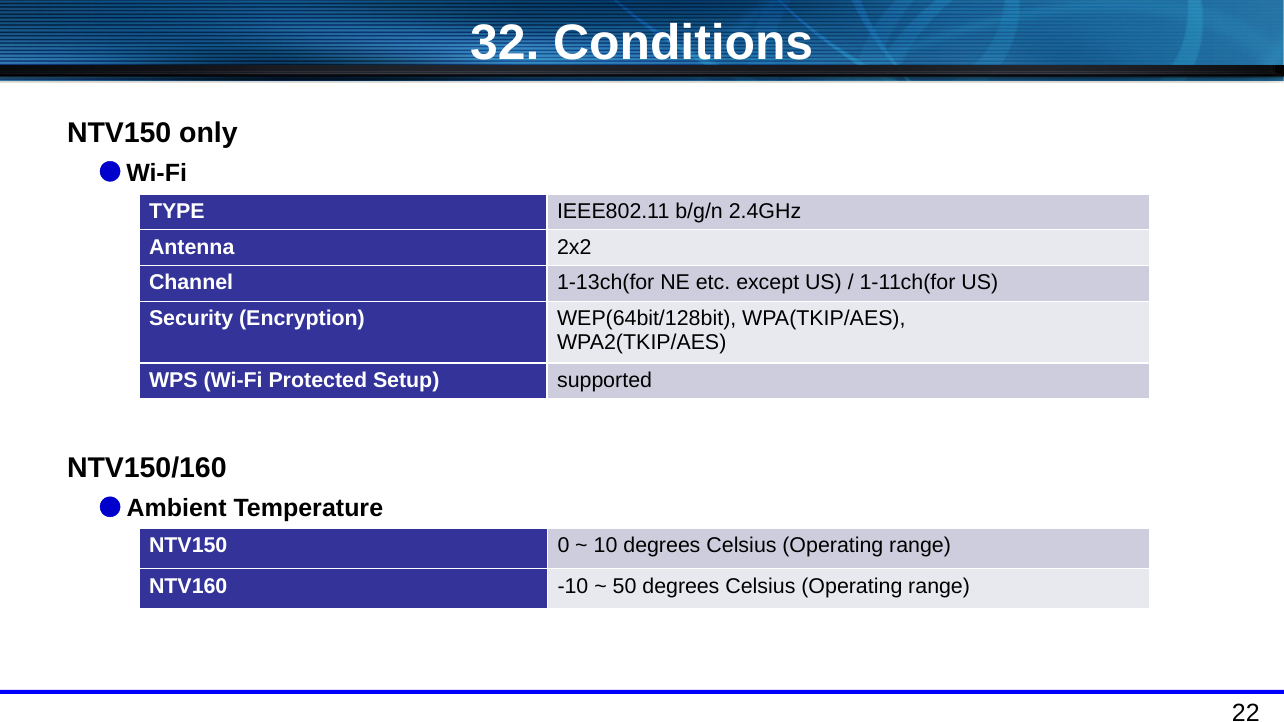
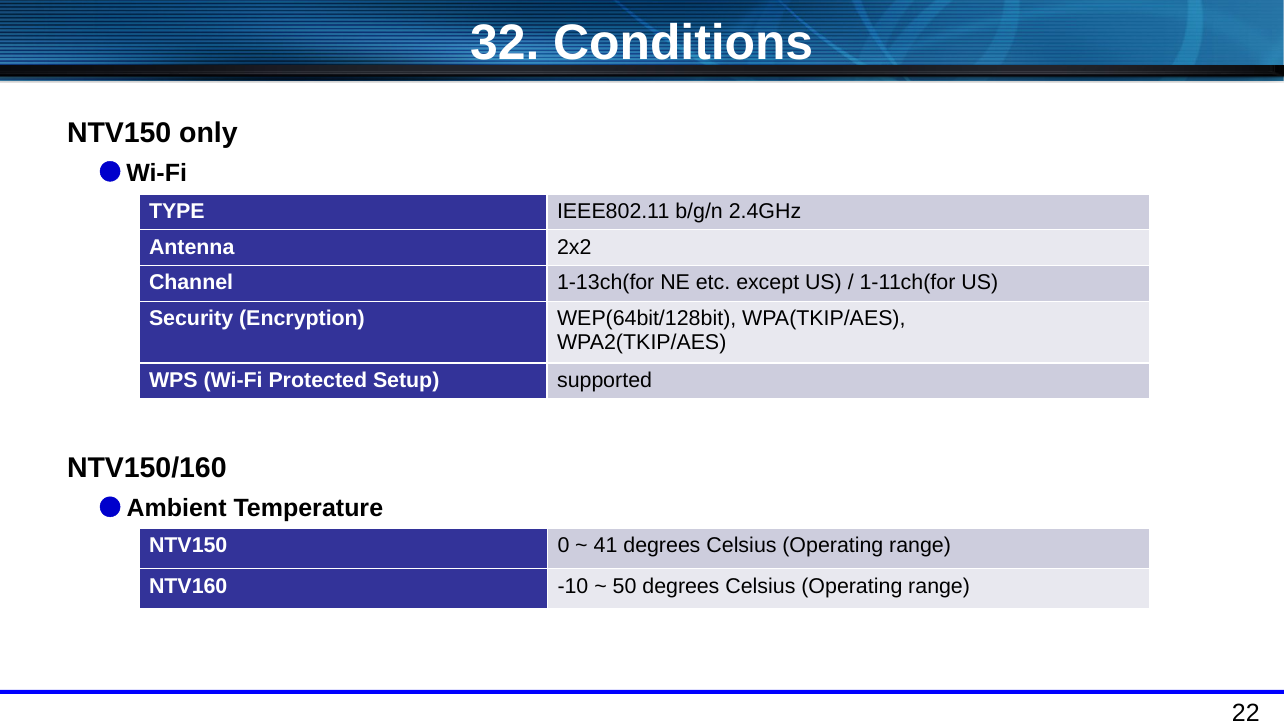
10: 10 -> 41 (606, 546)
